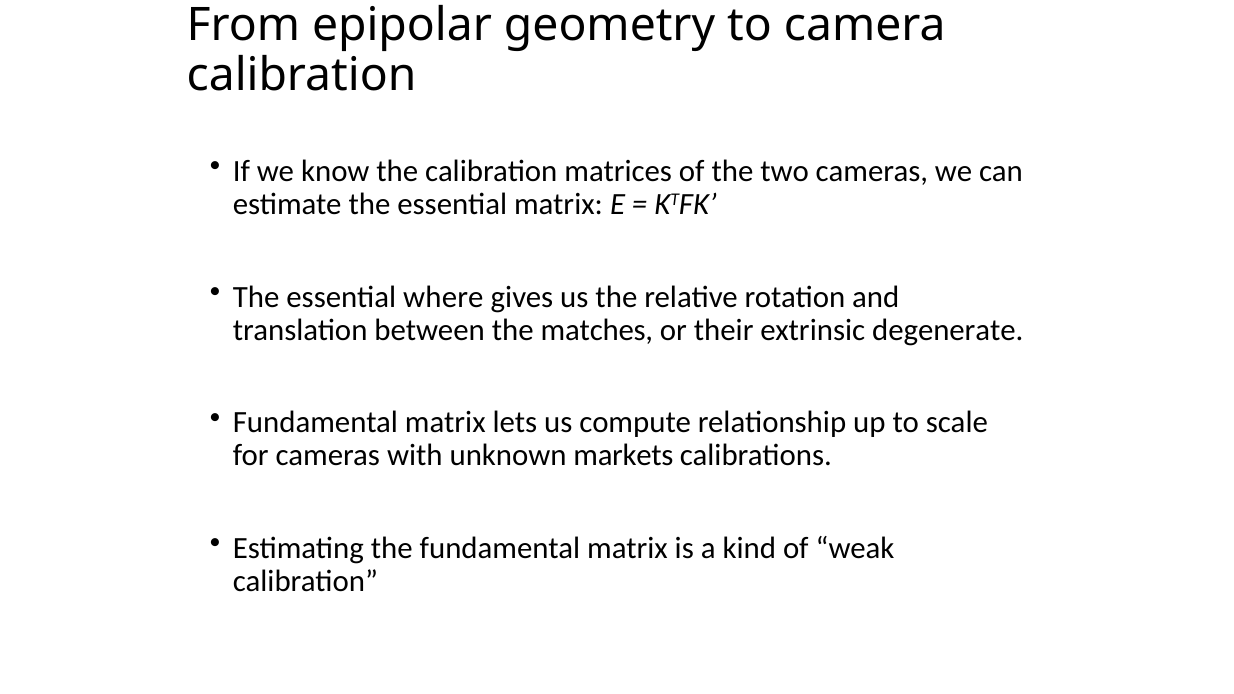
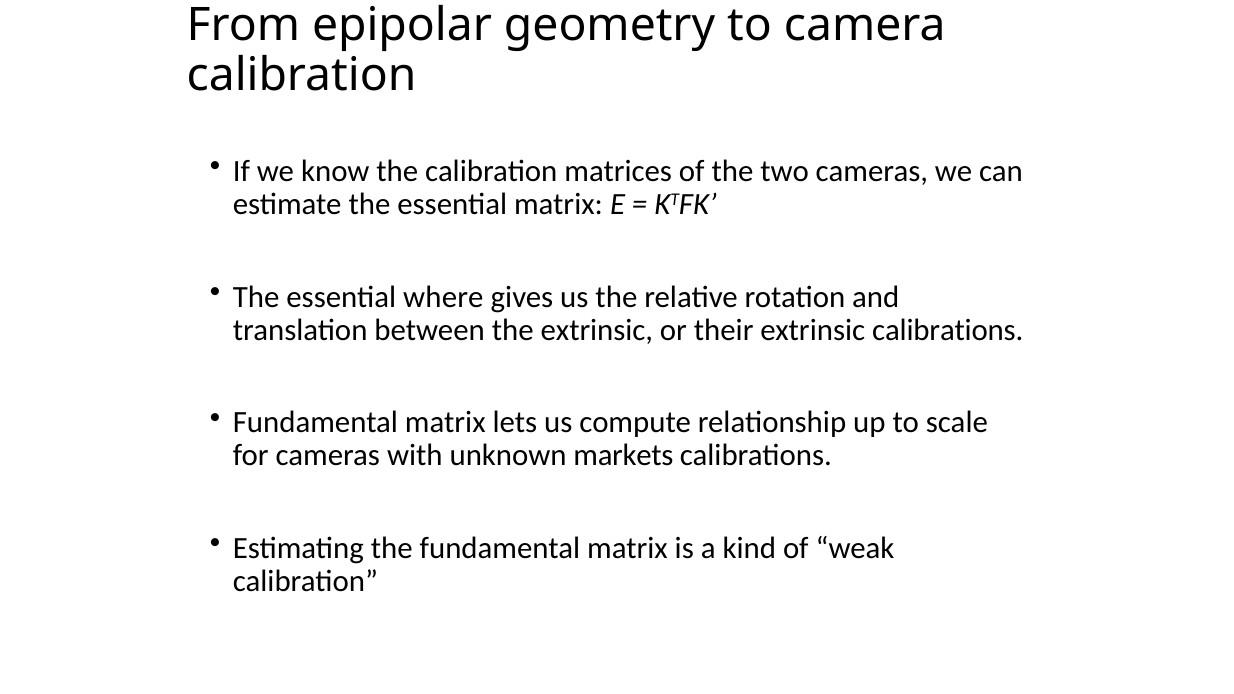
the matches: matches -> extrinsic (597, 330)
extrinsic degenerate: degenerate -> calibrations (948, 330)
